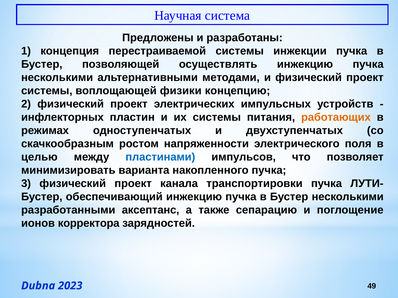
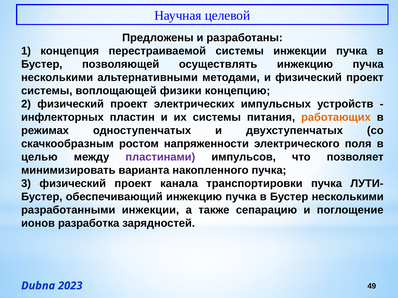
система: система -> целевой (228, 16)
пластинами colour: blue -> purple (160, 157)
разработанными аксептанс: аксептанс -> инжекции (150, 210)
корректора: корректора -> разработка (89, 224)
